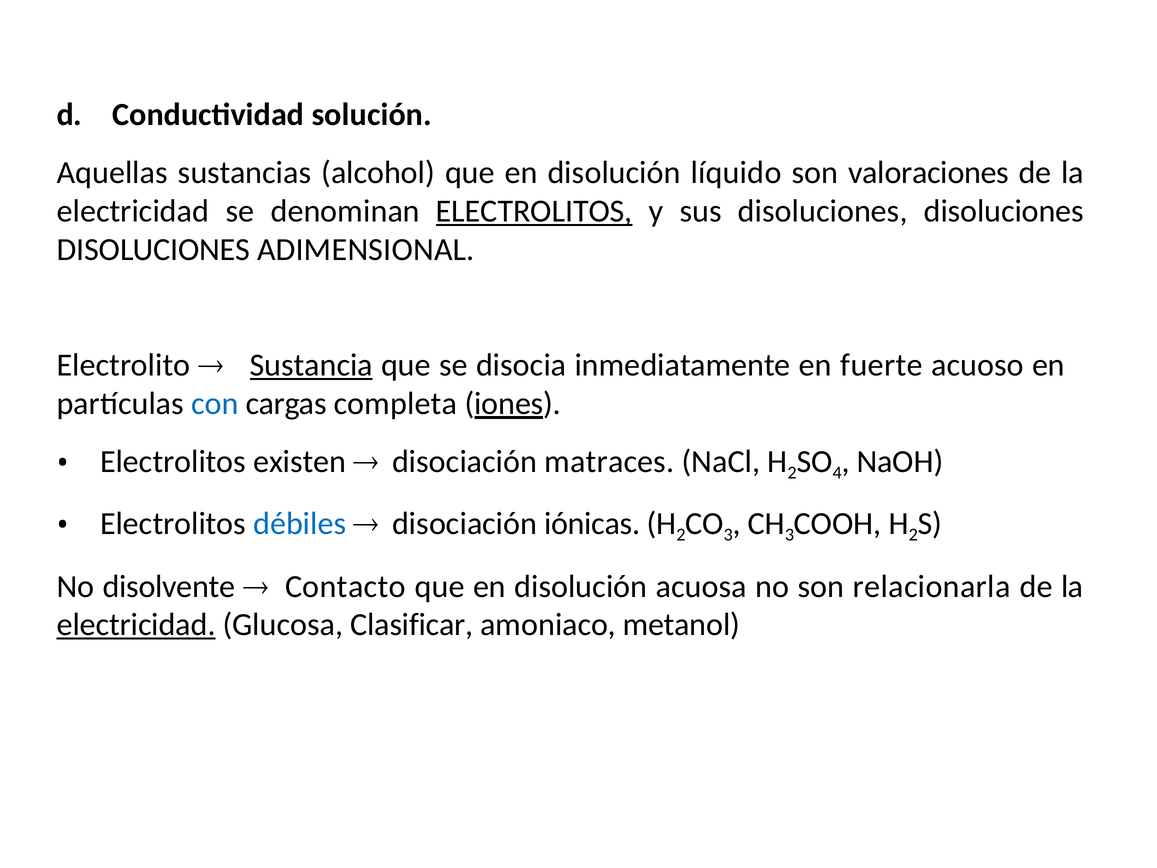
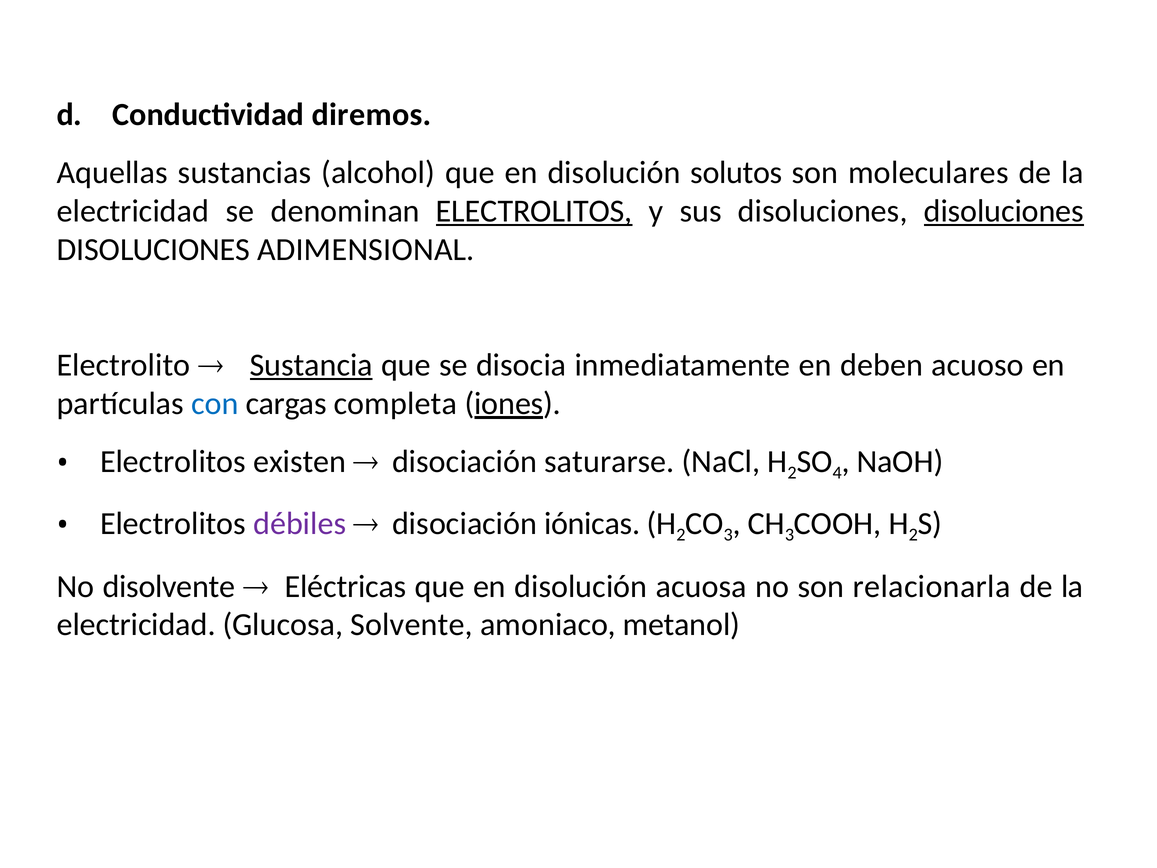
solución: solución -> diremos (372, 115)
líquido: líquido -> solutos (736, 173)
valoraciones: valoraciones -> moleculares (928, 173)
disoluciones underline: none -> present (1004, 211)
fuerte: fuerte -> deben (882, 365)
matraces: matraces -> saturarse (609, 462)
débiles colour: blue -> purple (300, 523)
Contacto: Contacto -> Eléctricas (346, 586)
electricidad underline: present -> none (136, 625)
Clasificar: Clasificar -> Solvente (412, 625)
